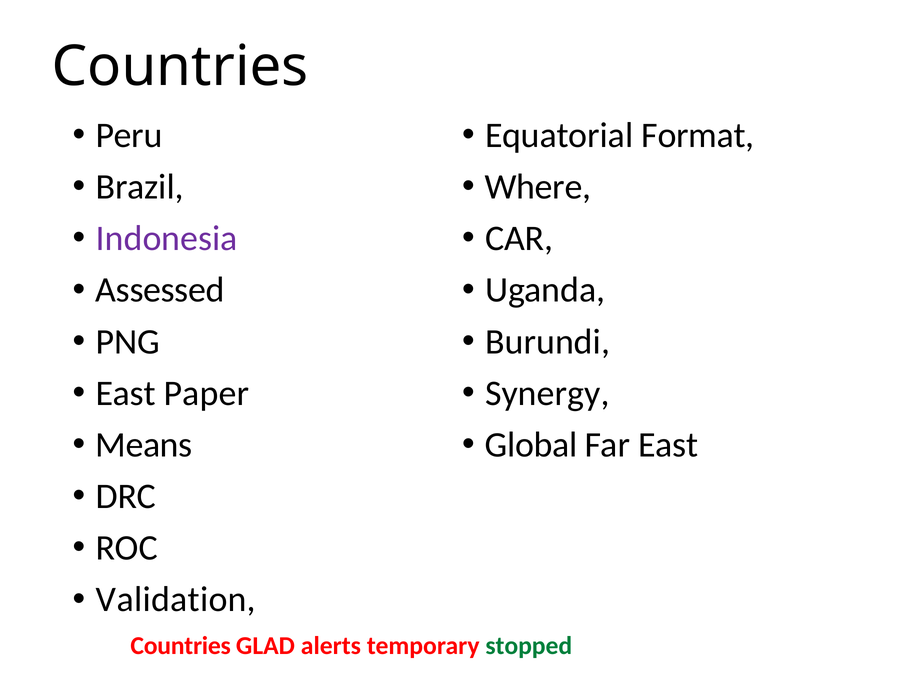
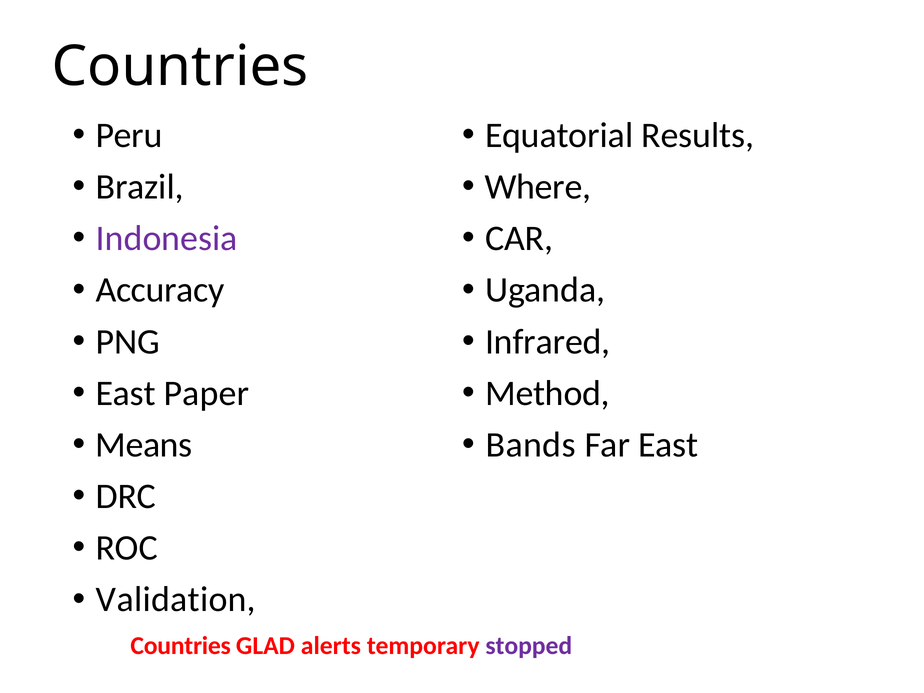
Format: Format -> Results (698, 135)
Assessed: Assessed -> Accuracy (160, 290)
Burundi: Burundi -> Infrared (548, 342)
Synergy: Synergy -> Method (547, 393)
Global: Global -> Bands (531, 445)
stopped colour: green -> purple (529, 646)
